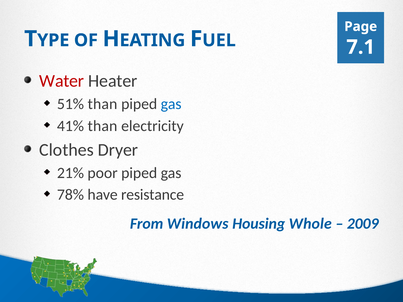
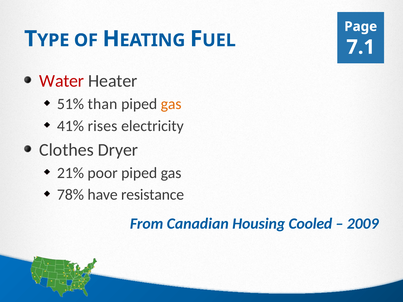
gas colour: blue -> orange (171, 104)
41% than: than -> rises (102, 126)
Windows: Windows -> Canadian (198, 224)
Whole: Whole -> Cooled (310, 224)
